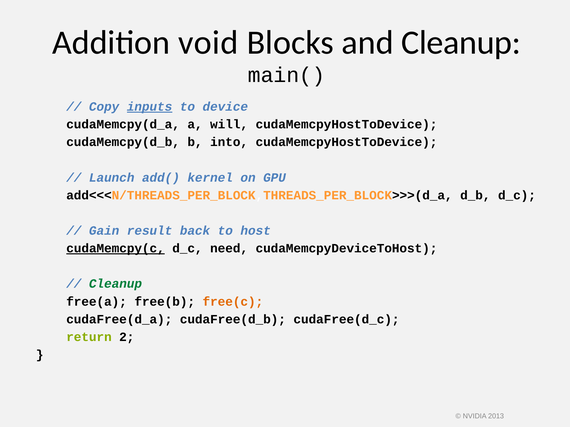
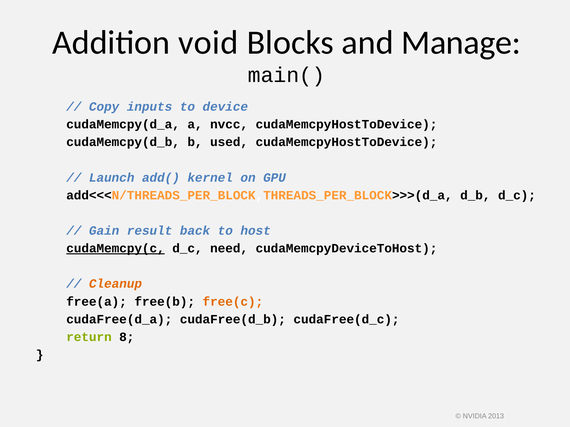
and Cleanup: Cleanup -> Manage (461, 43)
inputs underline: present -> none (150, 107)
will: will -> nvcc (229, 125)
into: into -> used (229, 142)
Cleanup colour: green -> orange (116, 284)
2: 2 -> 8 (127, 337)
